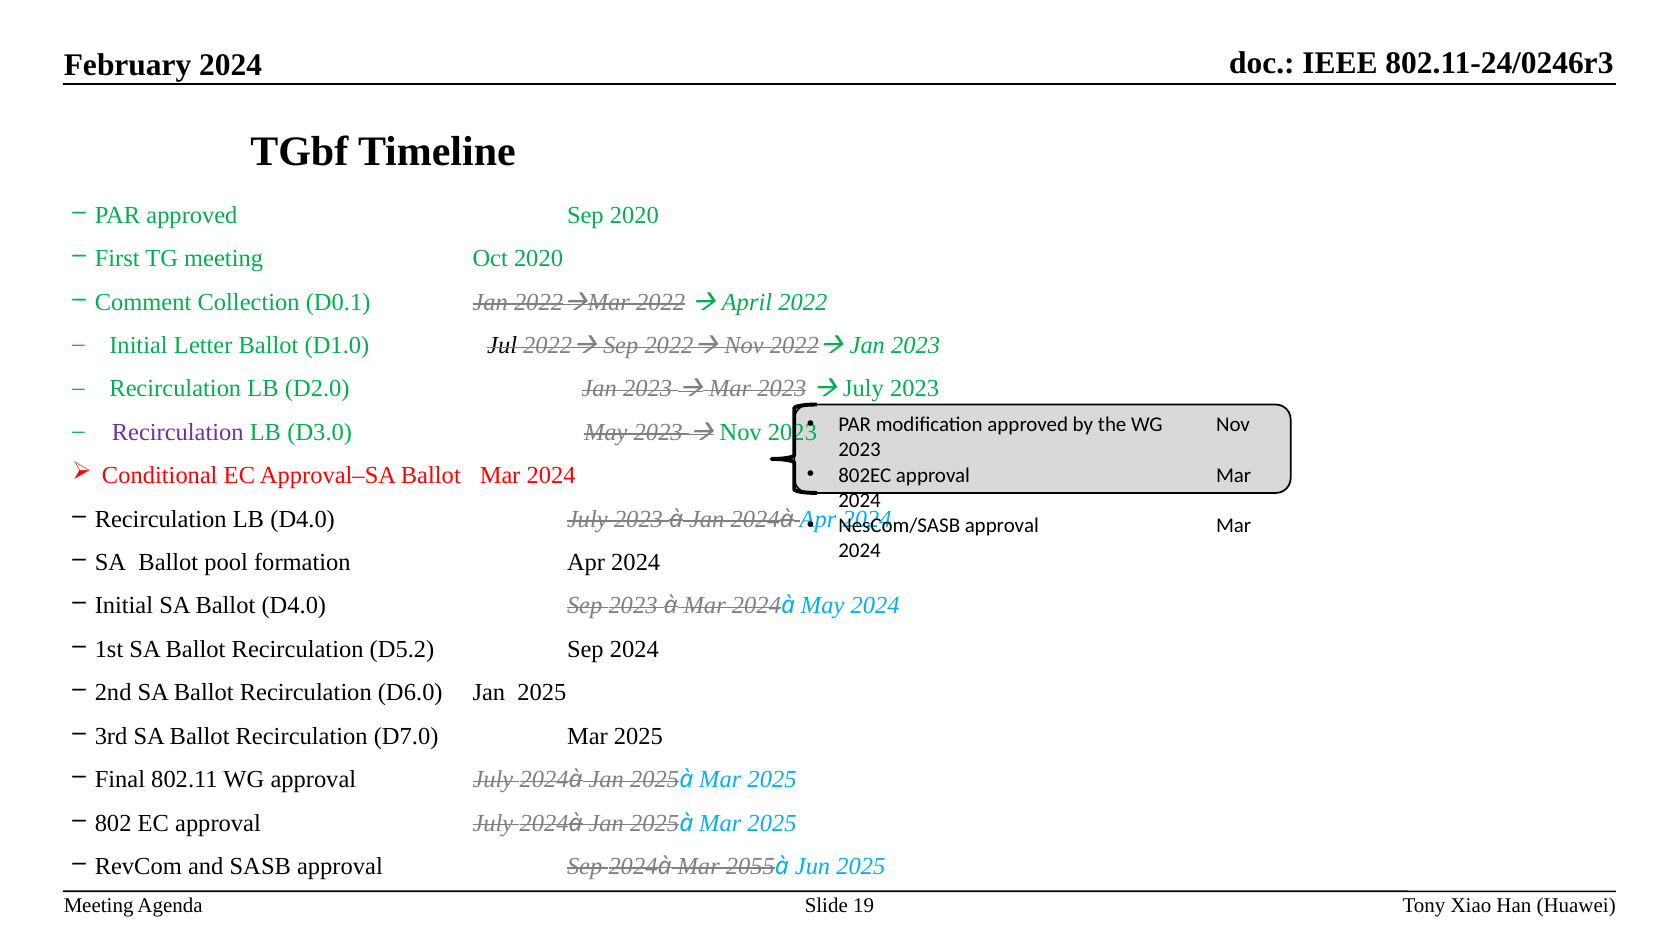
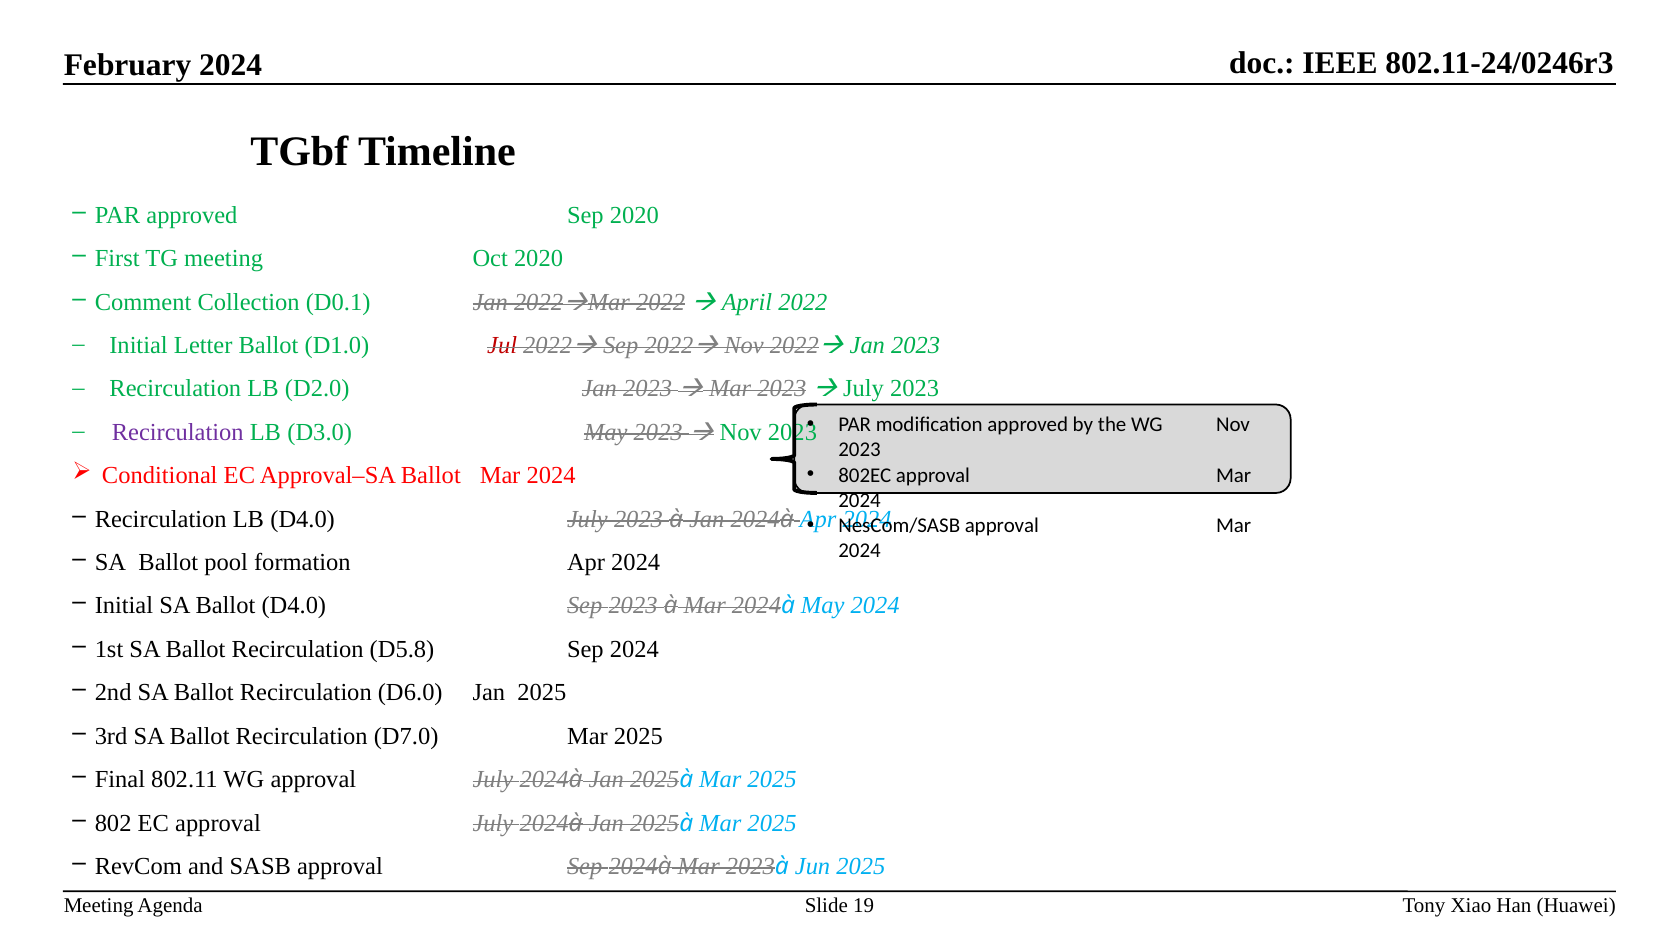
Jul colour: black -> red (502, 346)
D5.2: D5.2 -> D5.8 (402, 650)
à Mar 2055: 2055 -> 2023 (750, 867)
